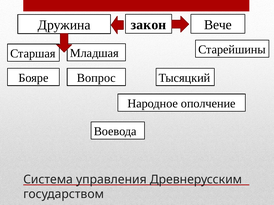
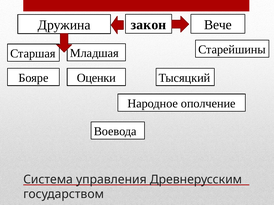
Вопрос: Вопрос -> Оценки (96, 78)
